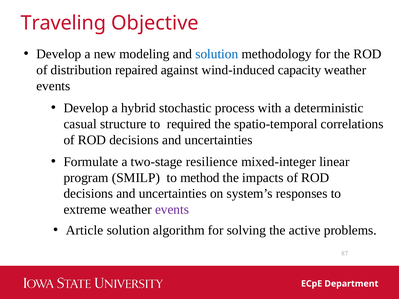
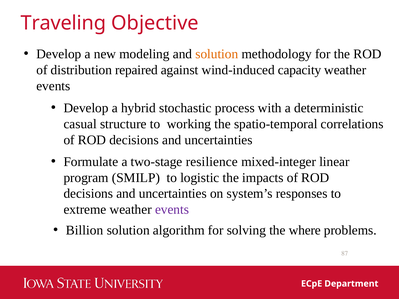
solution colour: blue -> orange (217, 54)
required: required -> working (189, 124)
method: method -> logistic (200, 178)
Article: Article -> Billion (85, 230)
active: active -> where (305, 230)
